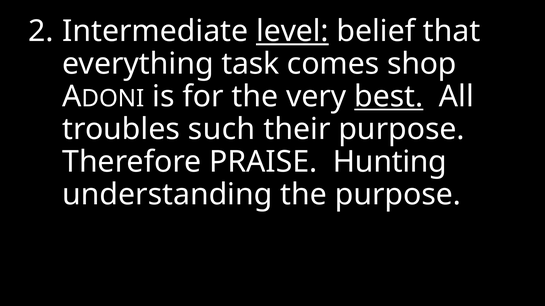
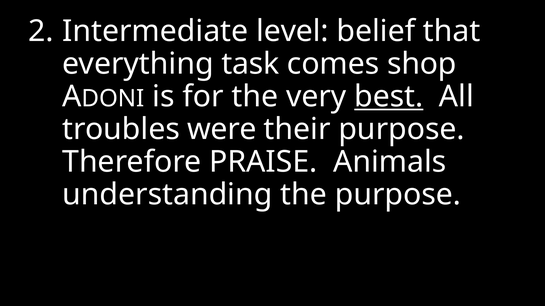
level underline: present -> none (292, 31)
such: such -> were (222, 129)
Hunting: Hunting -> Animals (390, 162)
